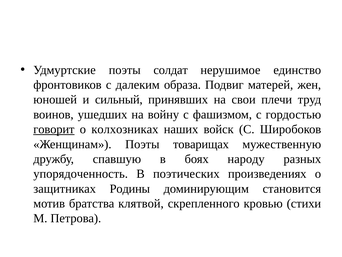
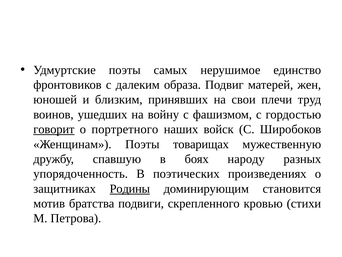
солдат: солдат -> самых (170, 70)
сильный: сильный -> близким (119, 99)
колхозниках: колхозниках -> портретного (125, 129)
Родины underline: none -> present (130, 188)
клятвой: клятвой -> подвиги (141, 203)
